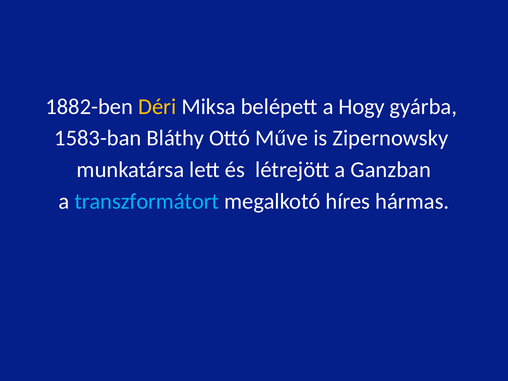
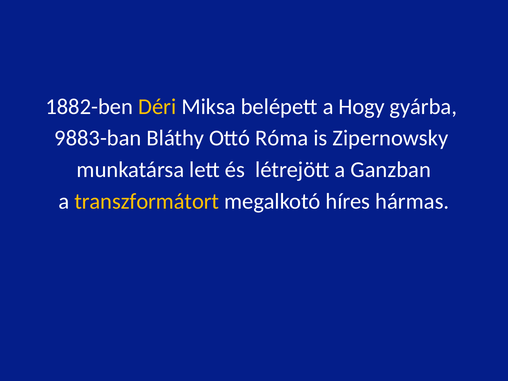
1583-ban: 1583-ban -> 9883-ban (98, 138)
Műve: Műve -> Róma (282, 138)
transzformátort colour: light blue -> yellow (147, 201)
